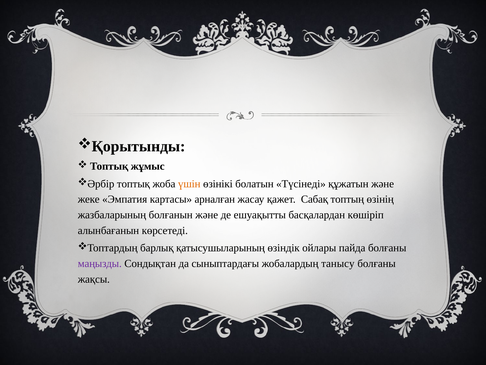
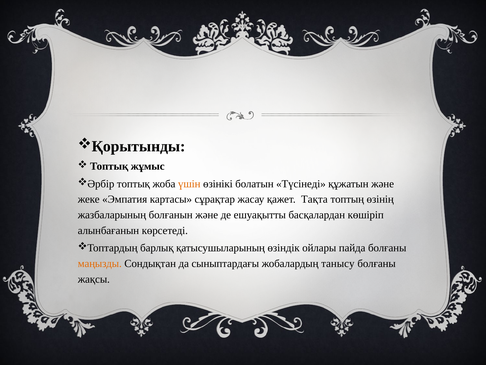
арналған: арналған -> сұрақтар (215, 199)
Сабақ: Сабақ -> Тақта (314, 199)
маңызды colour: purple -> orange (100, 263)
